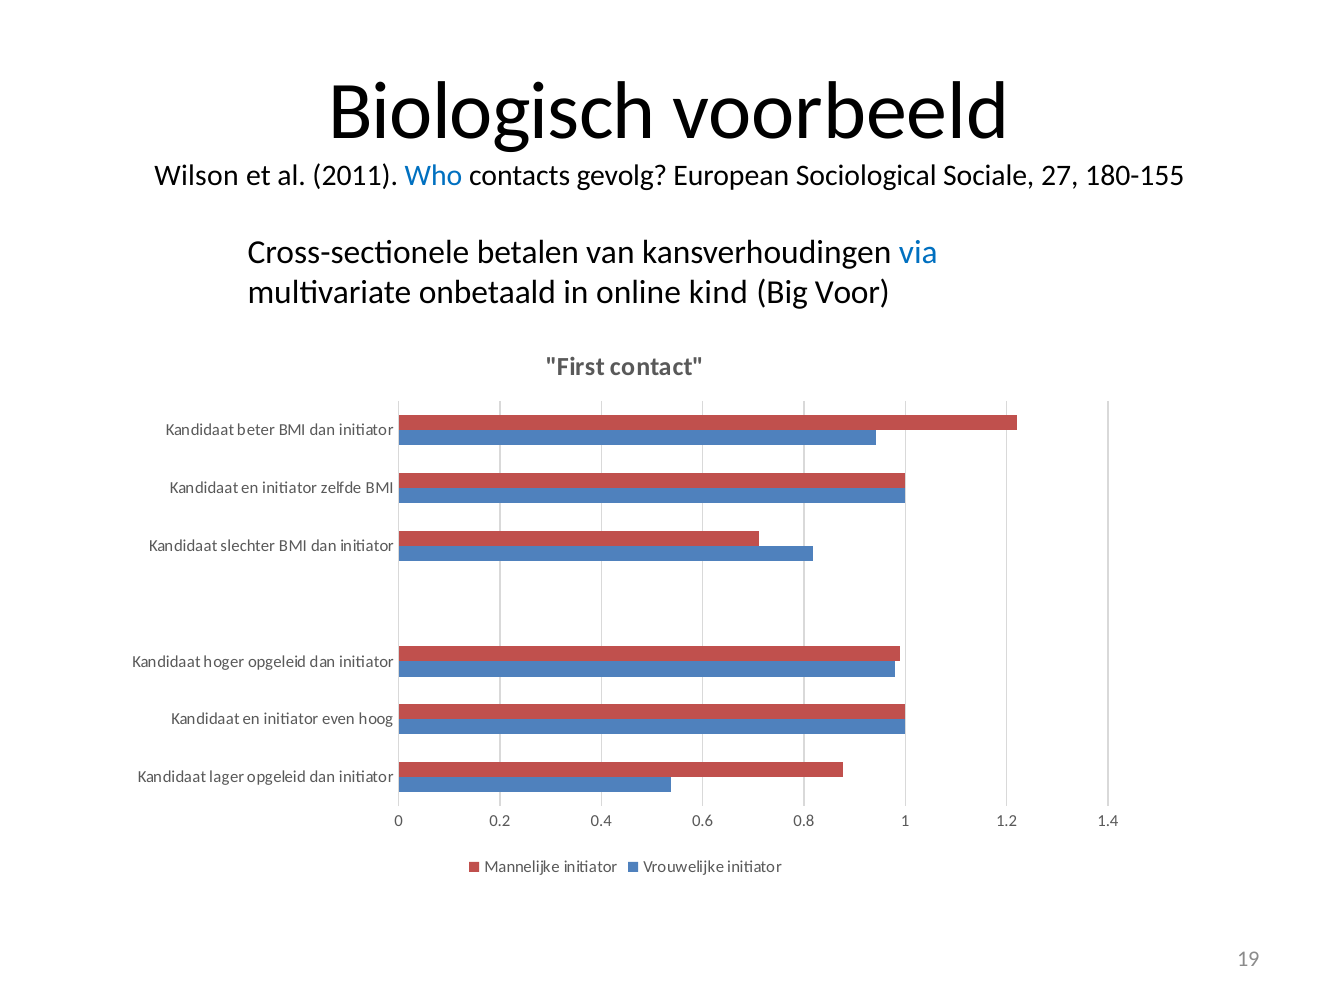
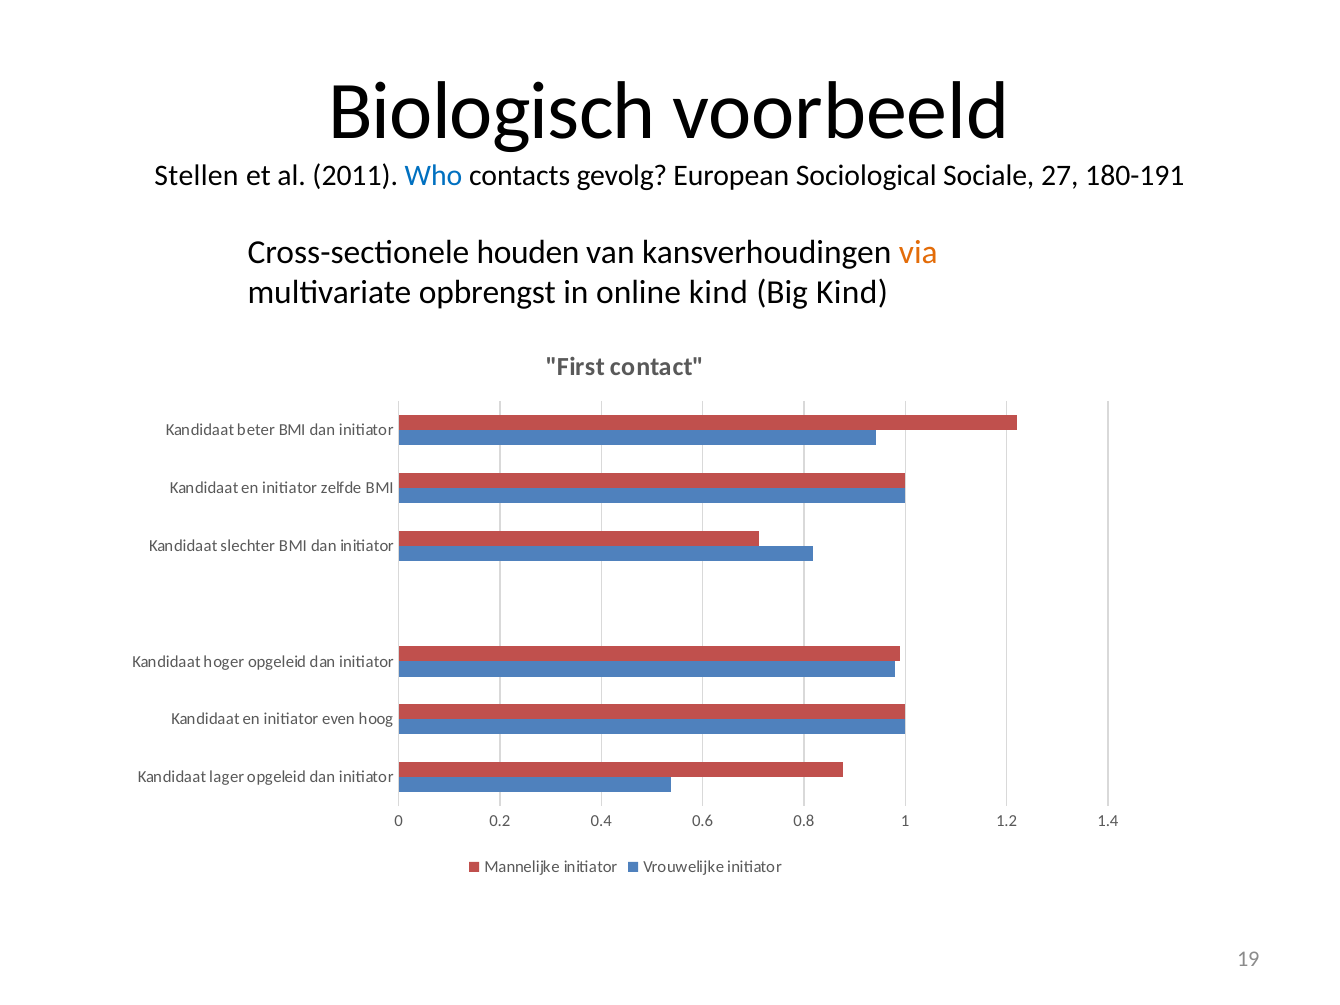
Wilson: Wilson -> Stellen (197, 175)
180-155: 180-155 -> 180-191 (1135, 175)
betalen: betalen -> houden (528, 252)
via colour: blue -> orange (918, 252)
onbetaald: onbetaald -> opbrengst (487, 293)
Big Voor: Voor -> Kind (852, 293)
